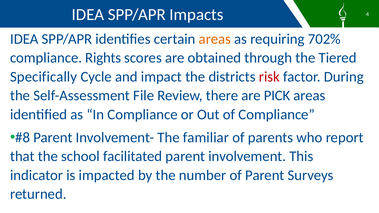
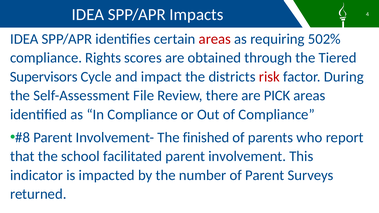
areas colour: orange -> red (215, 39)
702%: 702% -> 502% (324, 39)
Specifically: Specifically -> Supervisors (44, 77)
familiar: familiar -> finished (206, 138)
